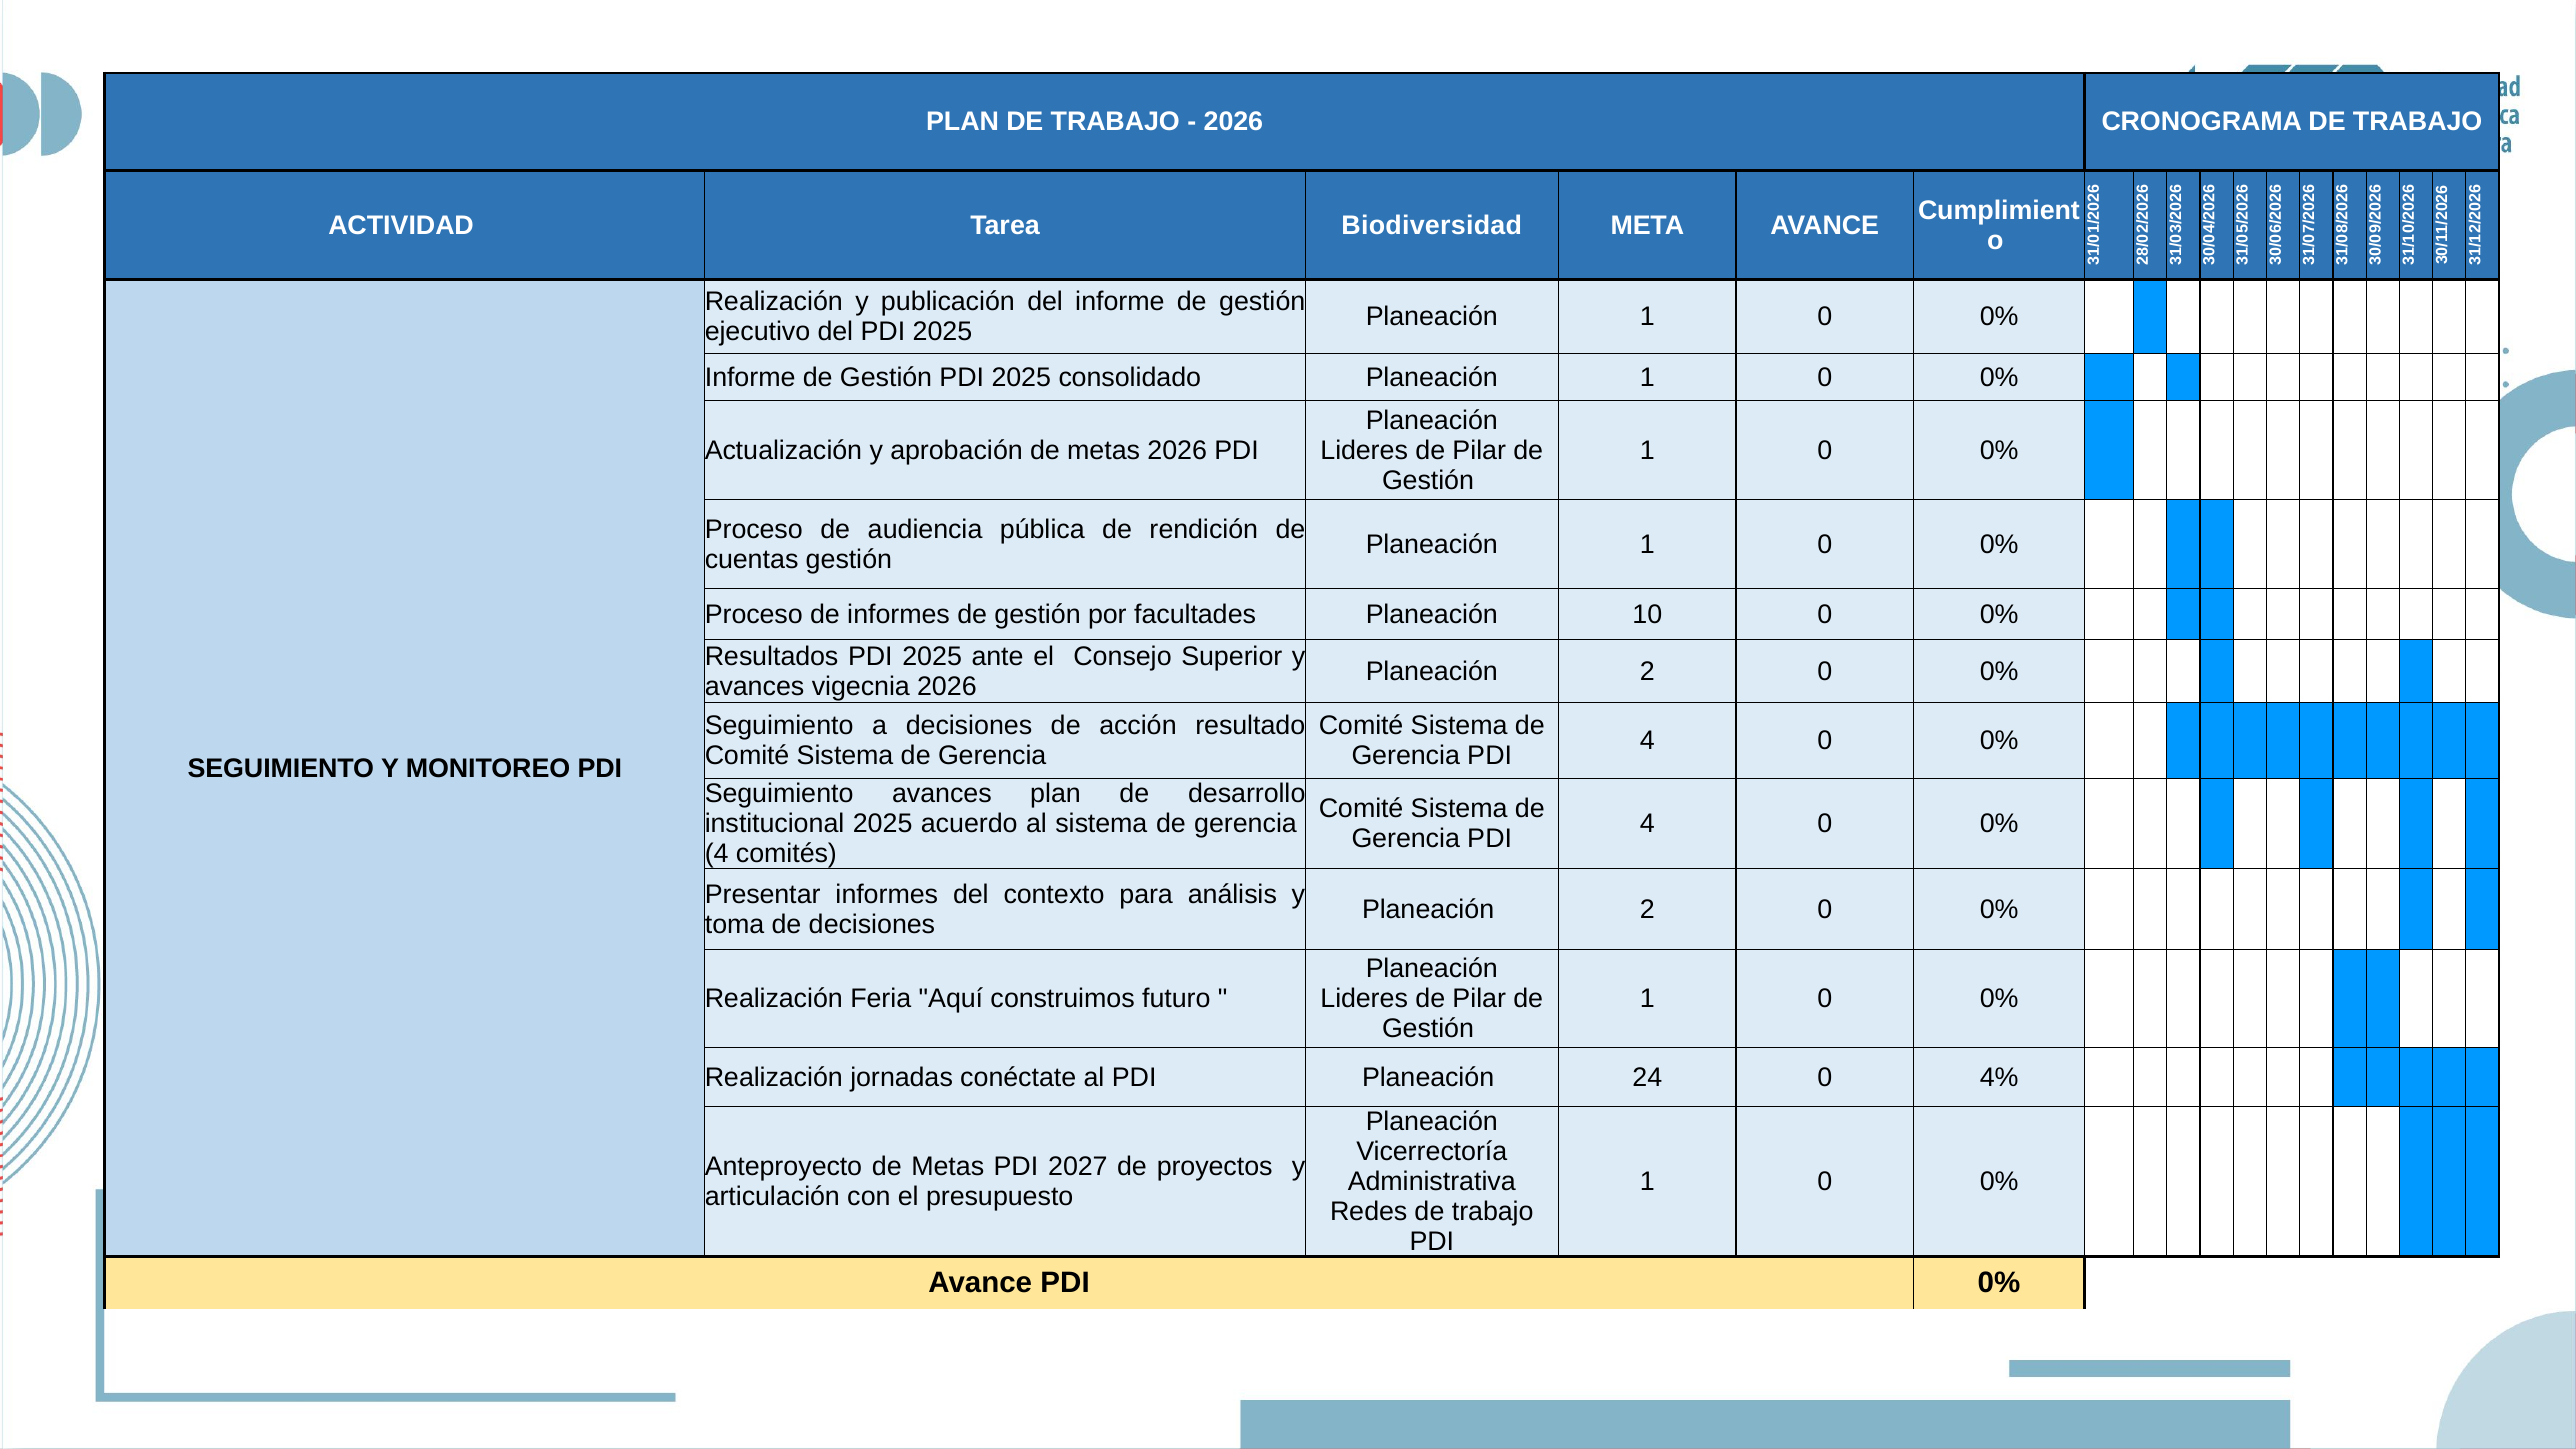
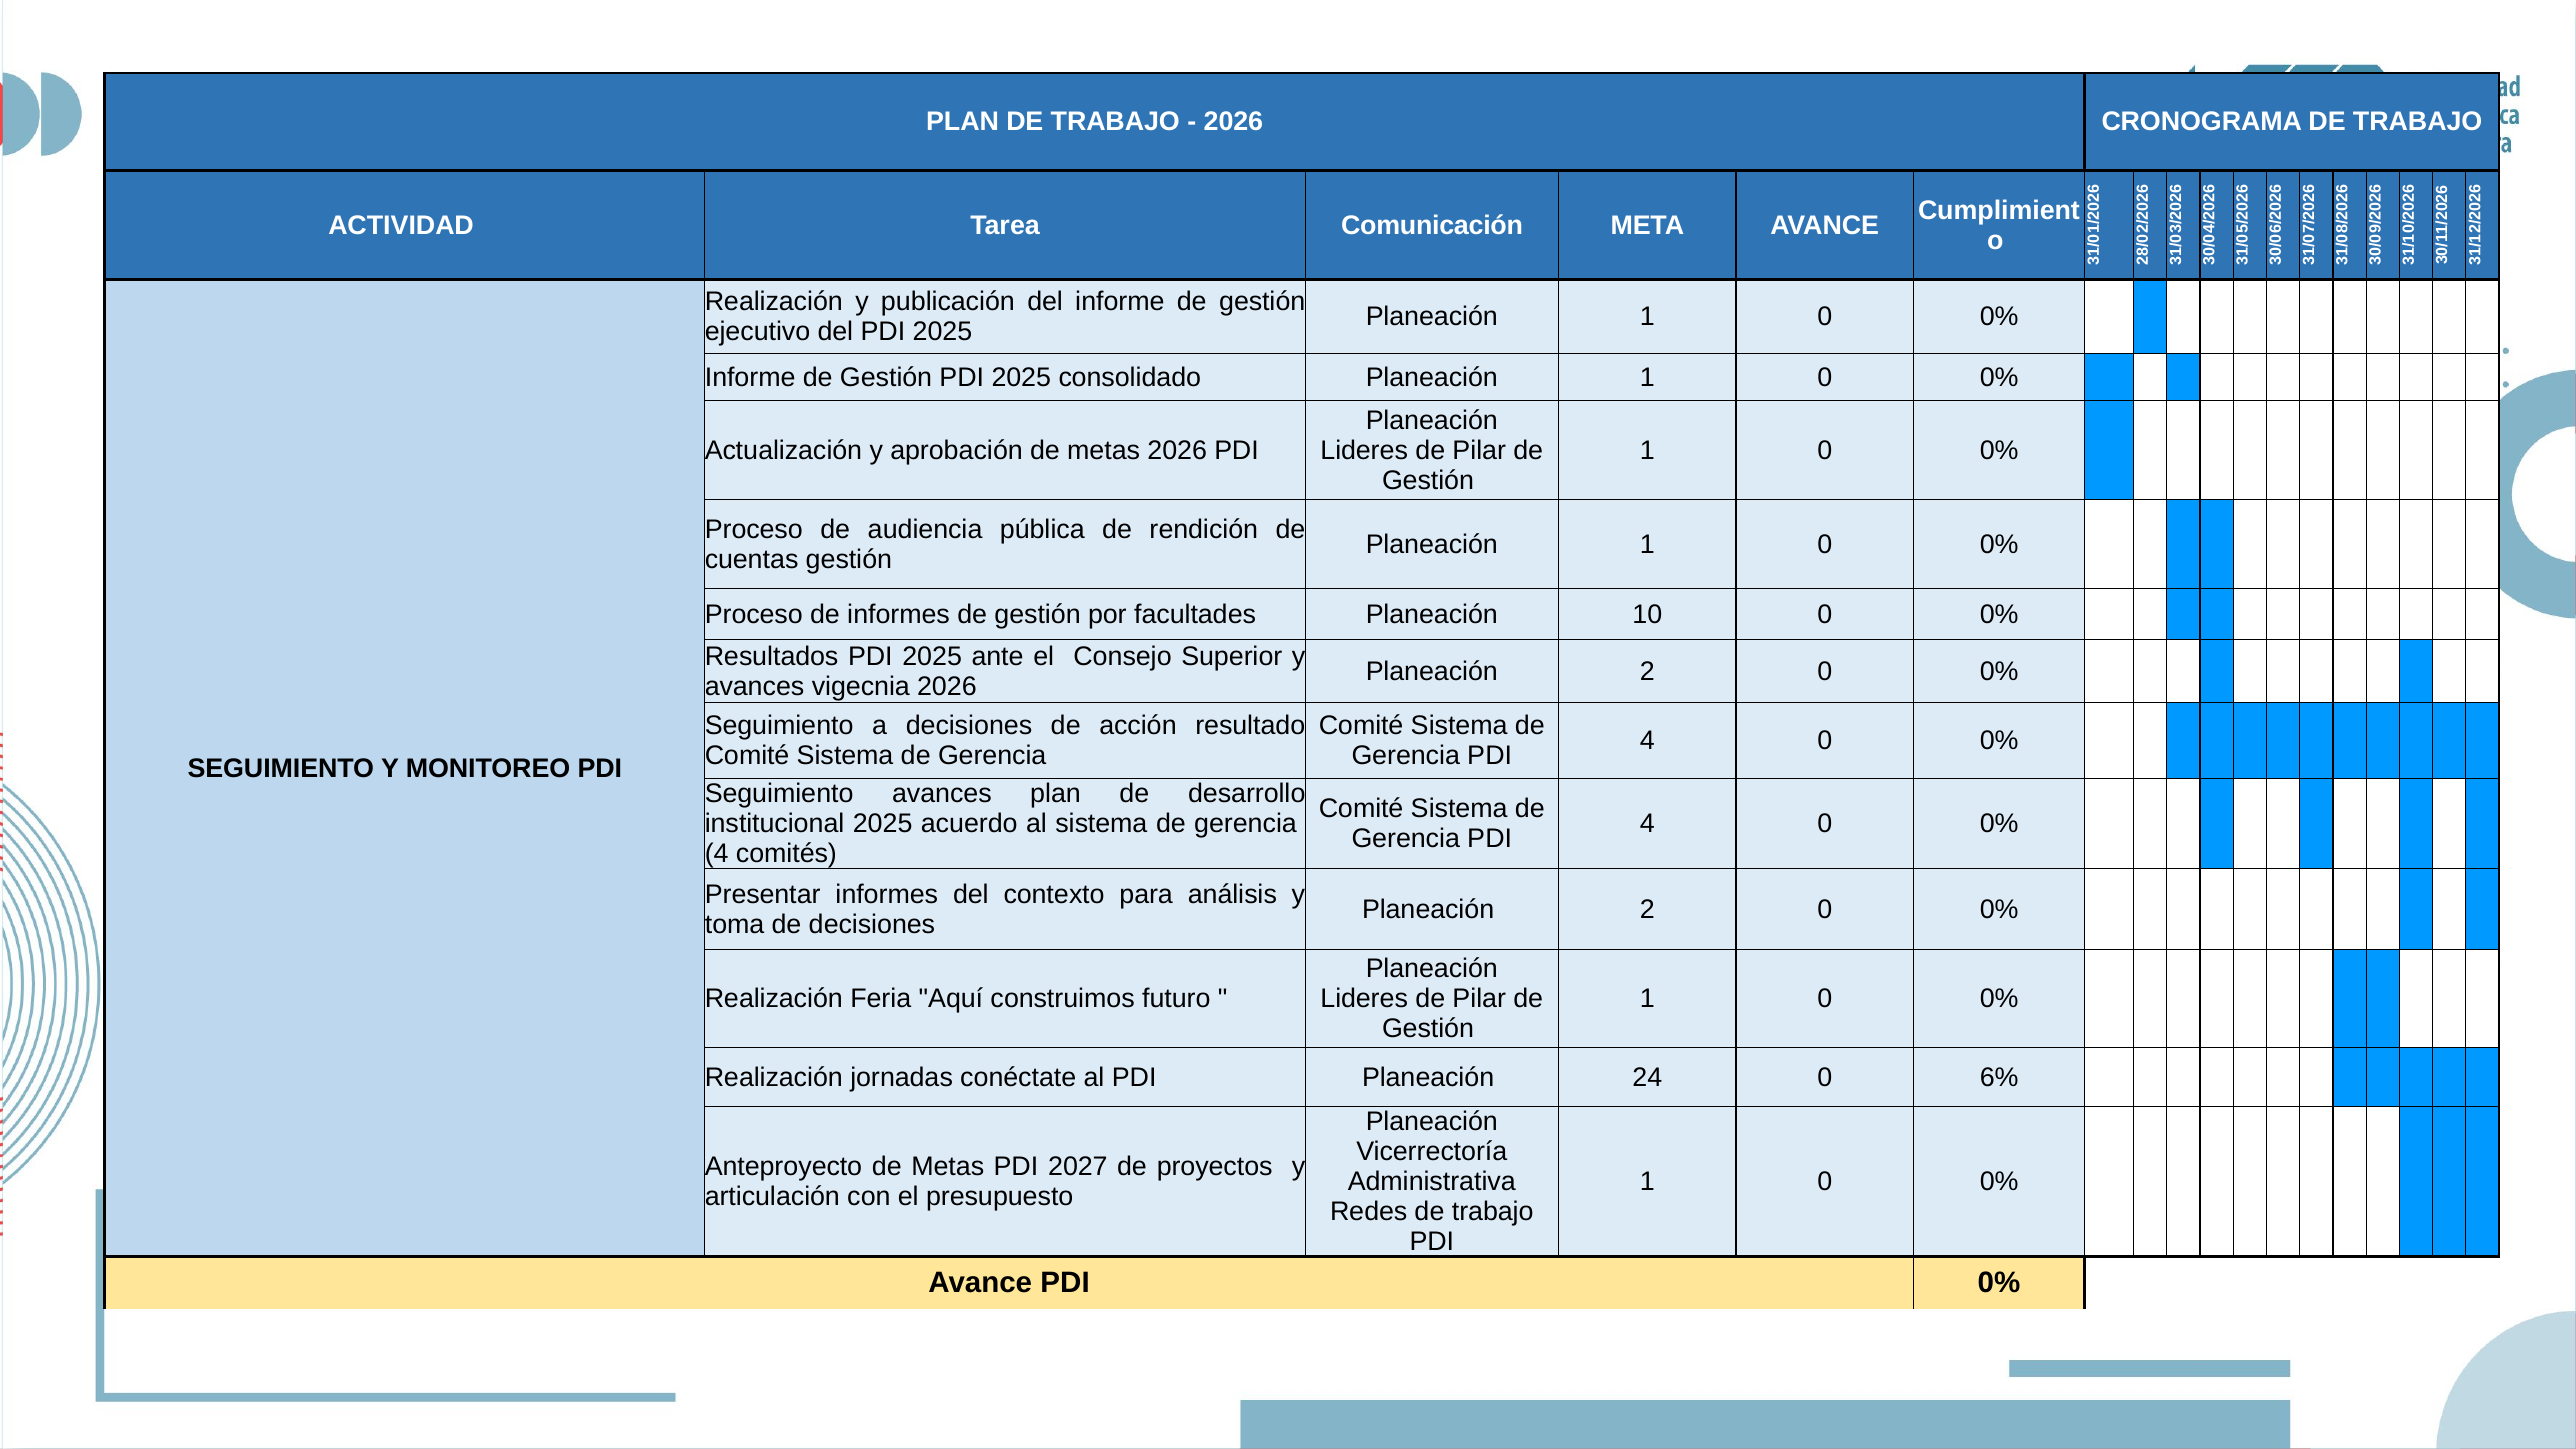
Biodiversidad: Biodiversidad -> Comunicación (1432, 225)
4%: 4% -> 6% (1999, 1077)
